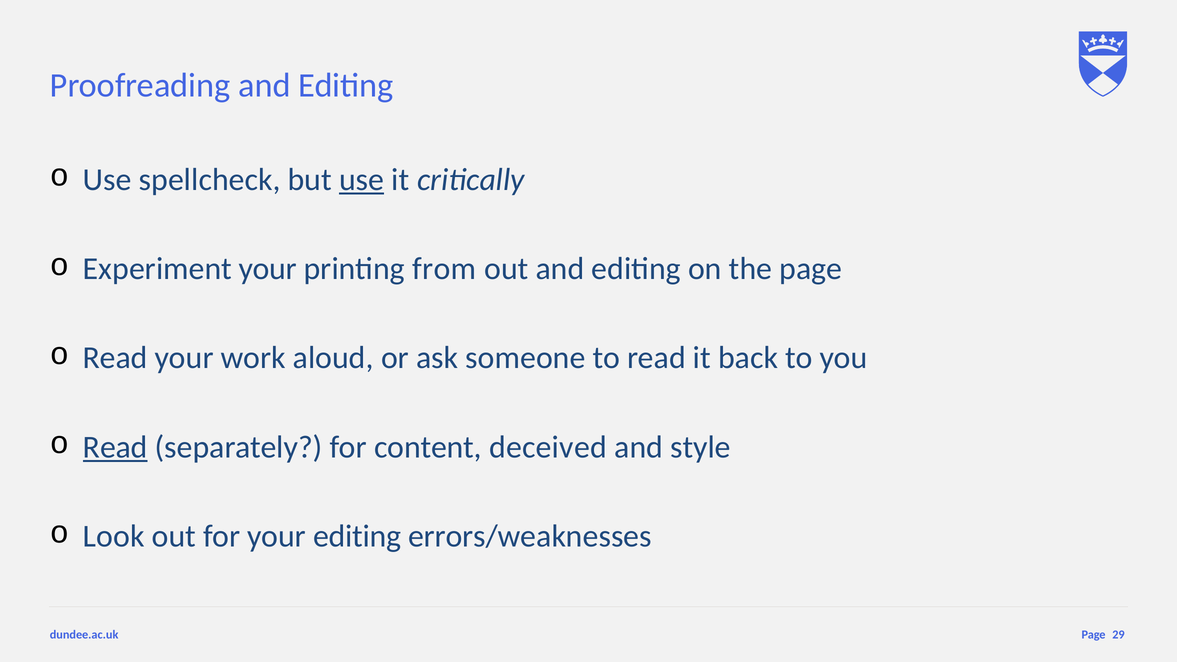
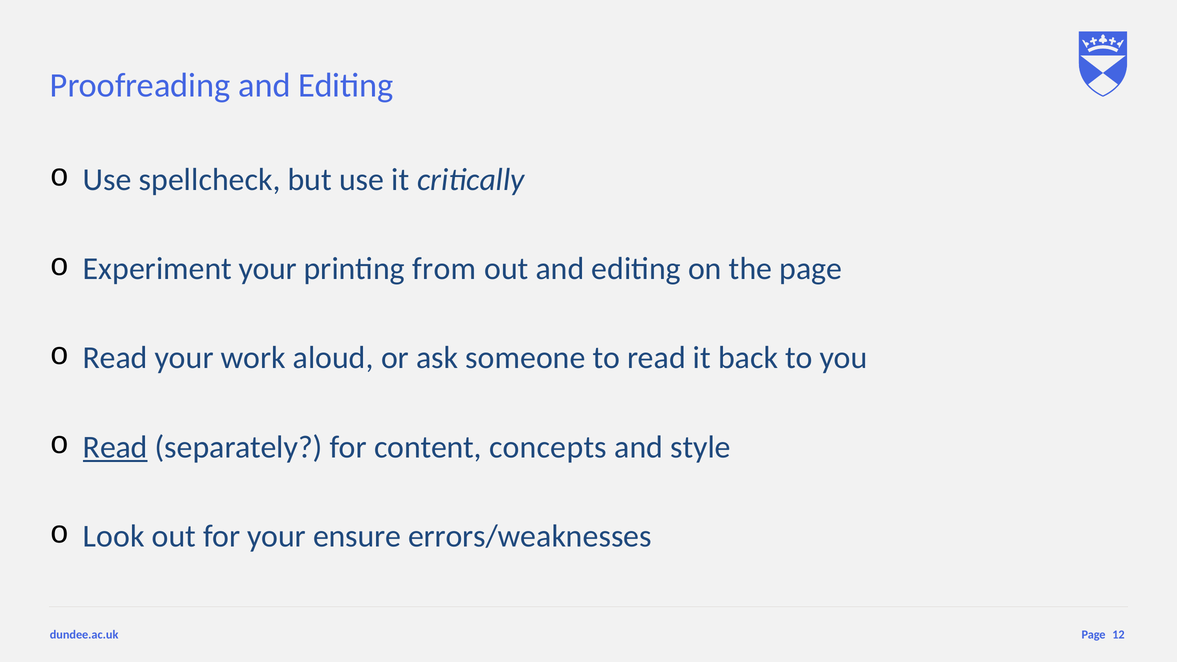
use underline: present -> none (362, 180)
deceived: deceived -> concepts (548, 447)
your editing: editing -> ensure (357, 536)
29: 29 -> 12 (1118, 635)
